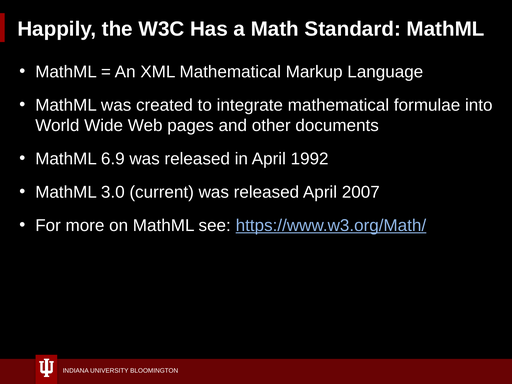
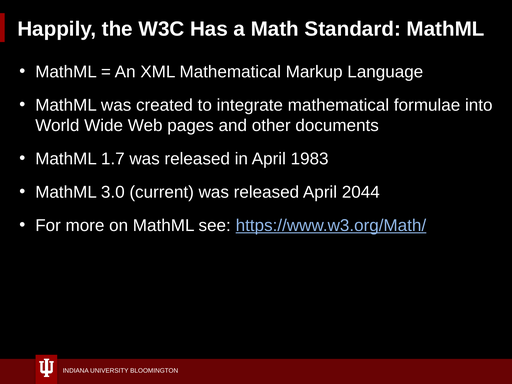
6.9: 6.9 -> 1.7 (113, 159)
1992: 1992 -> 1983 (310, 159)
2007: 2007 -> 2044 (361, 192)
